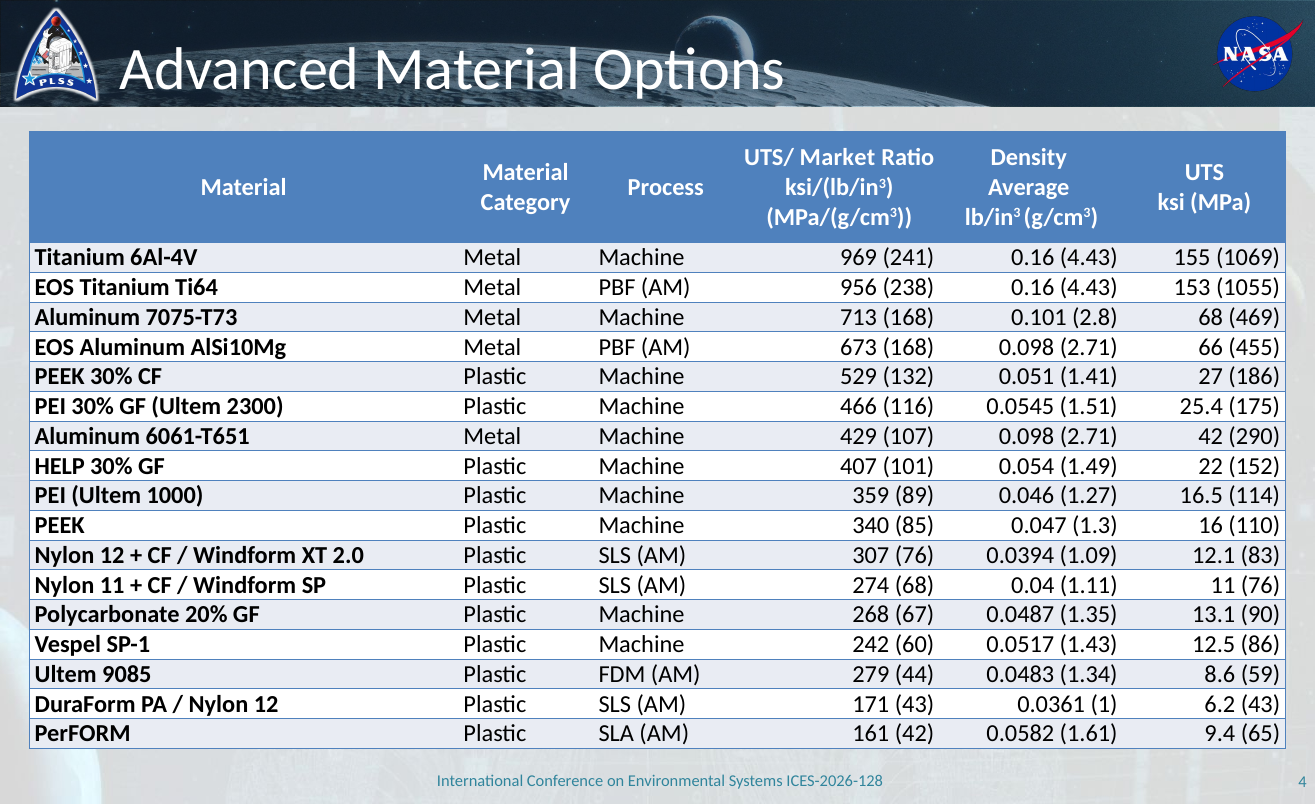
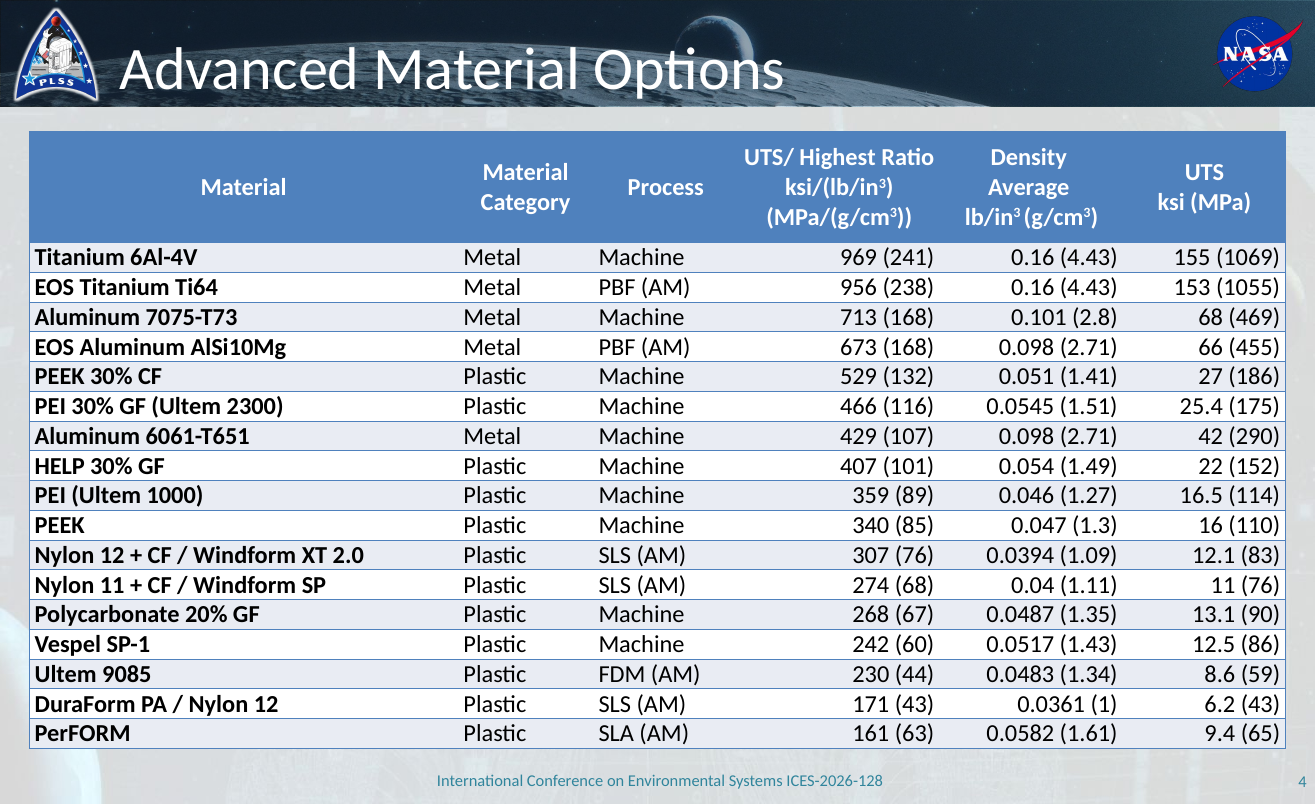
Market: Market -> Highest (838, 158)
279: 279 -> 230 (871, 674)
161 42: 42 -> 63 (915, 733)
